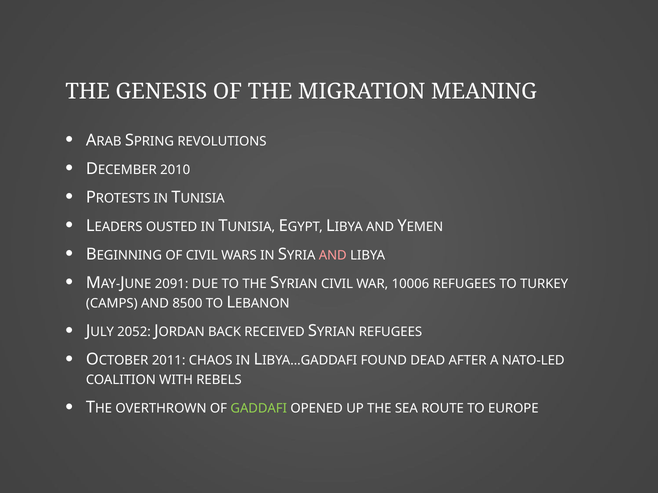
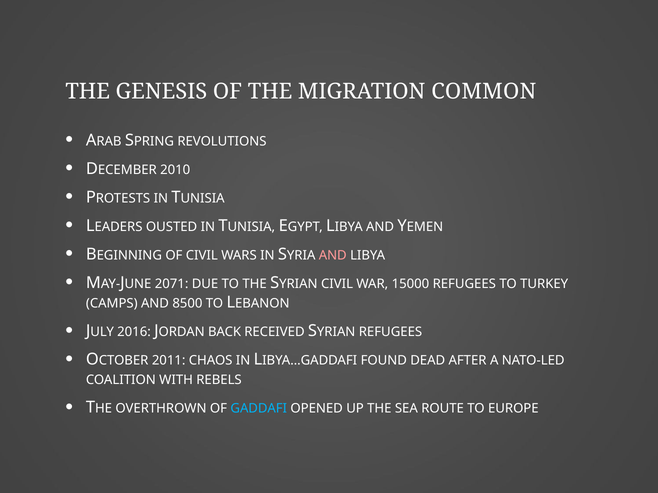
MEANING: MEANING -> COMMON (484, 92)
2091: 2091 -> 2071 (172, 284)
10006: 10006 -> 15000 (410, 284)
2052: 2052 -> 2016 (134, 332)
GADDAFI colour: light green -> light blue (259, 409)
